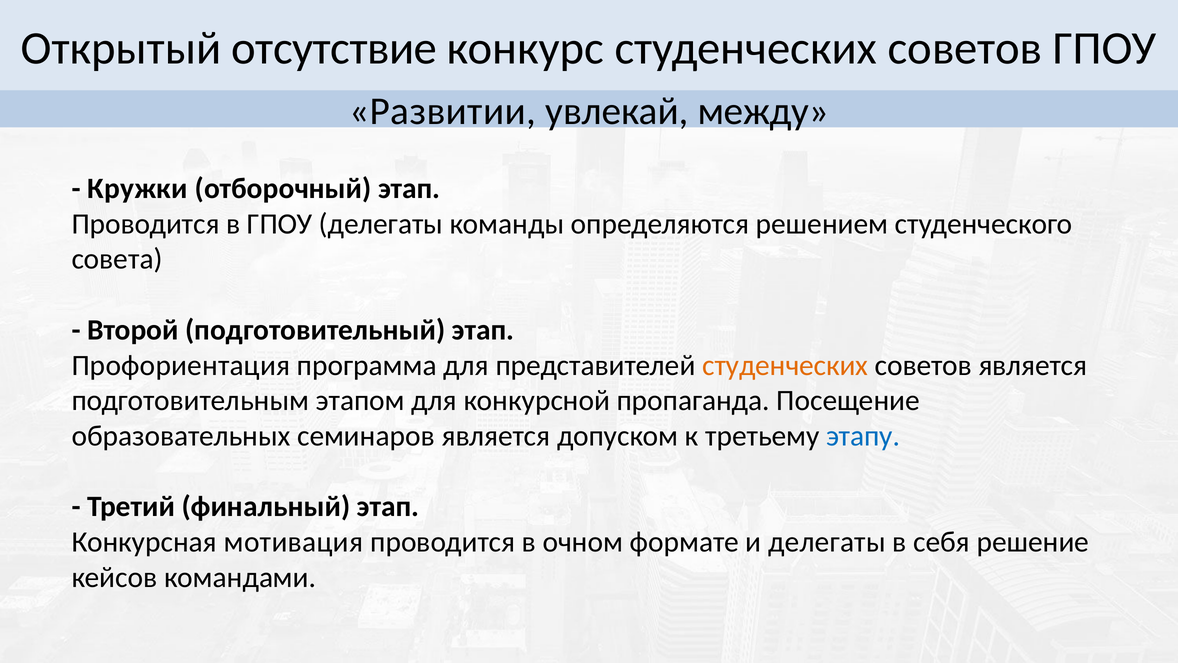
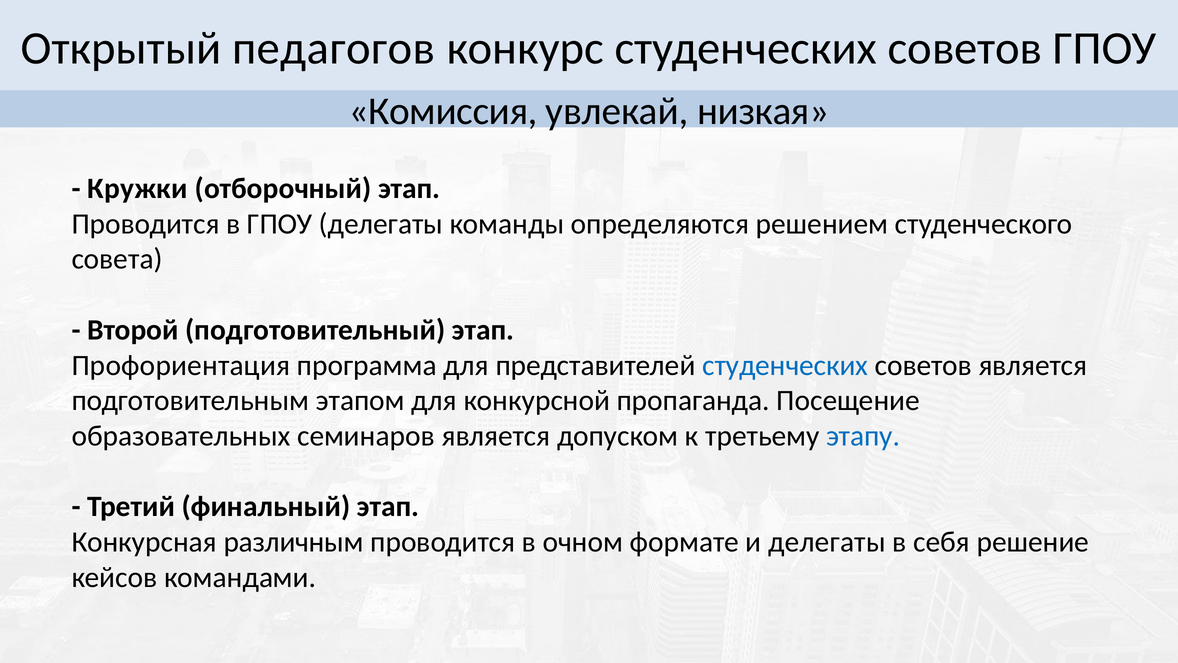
отсутствие: отсутствие -> педагогов (334, 48)
Развитии: Развитии -> Комиссия (443, 111)
между: между -> низкая (763, 111)
студенческих colour: orange -> blue (785, 365)
мотивация: мотивация -> различным (294, 542)
